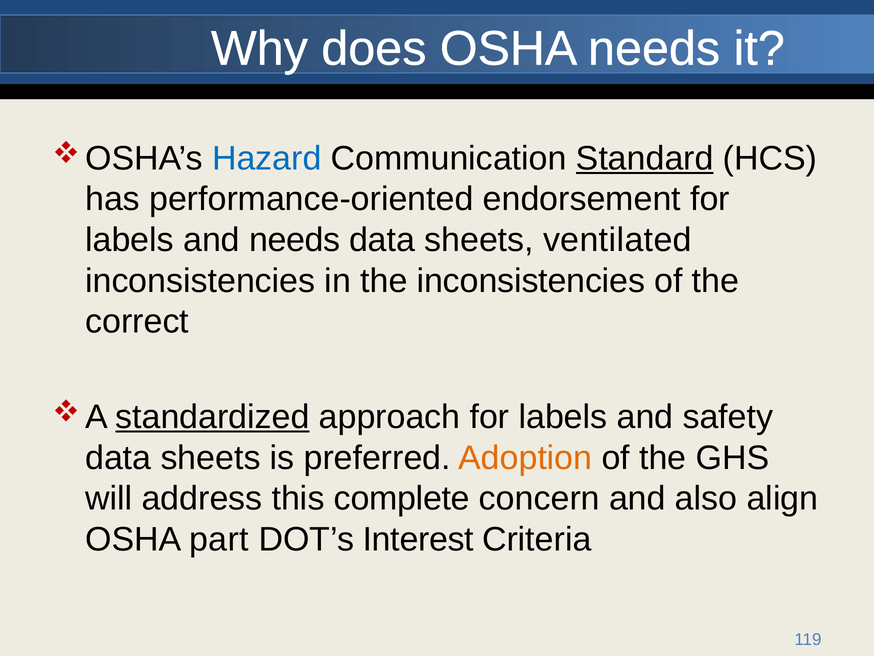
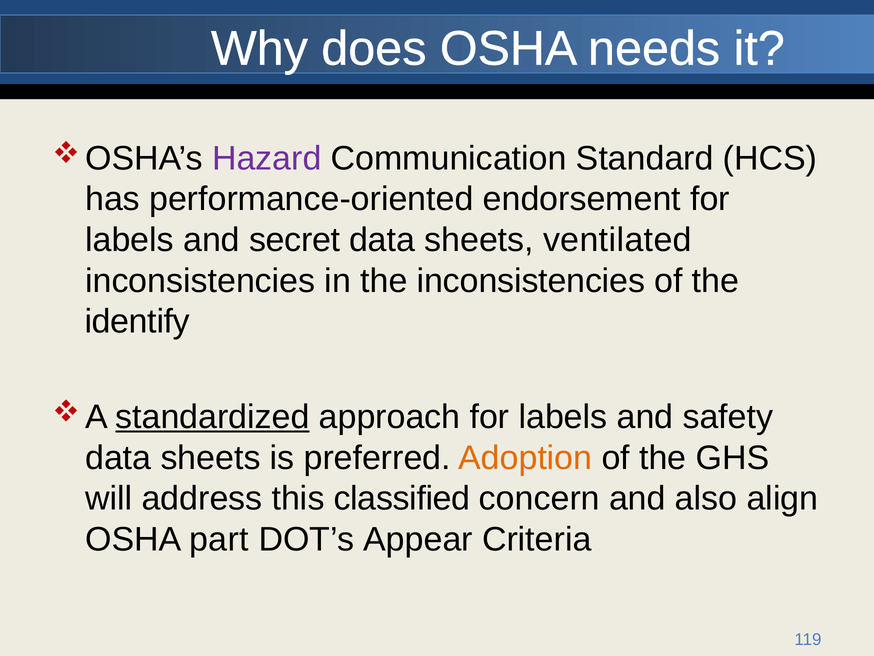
Hazard colour: blue -> purple (267, 158)
Standard underline: present -> none (645, 158)
and needs: needs -> secret (295, 240)
correct: correct -> identify (137, 321)
complete: complete -> classified (402, 498)
Interest: Interest -> Appear (418, 539)
